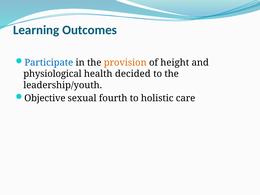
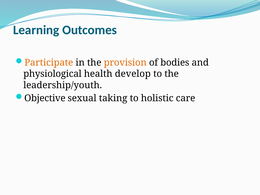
Participate colour: blue -> orange (49, 63)
height: height -> bodies (175, 63)
decided: decided -> develop (133, 74)
fourth: fourth -> taking (113, 98)
